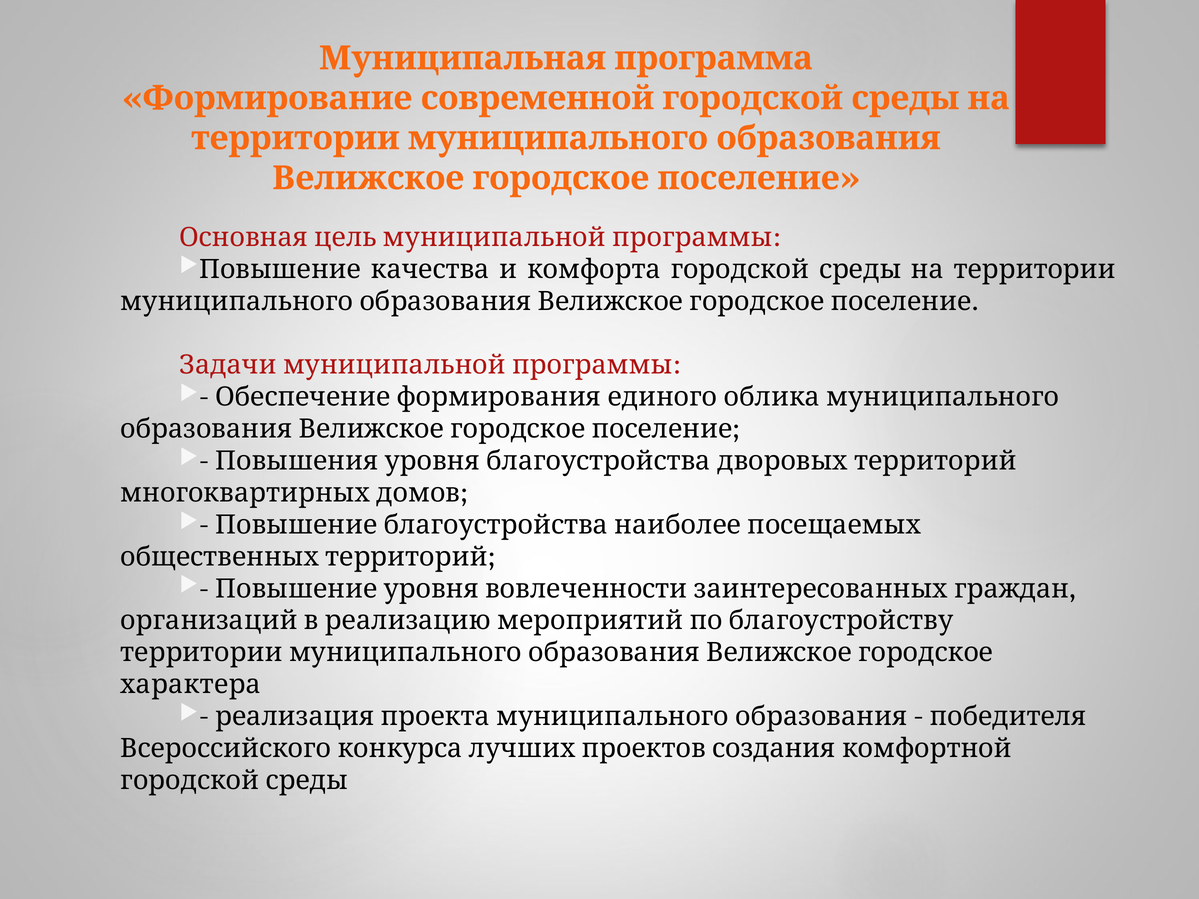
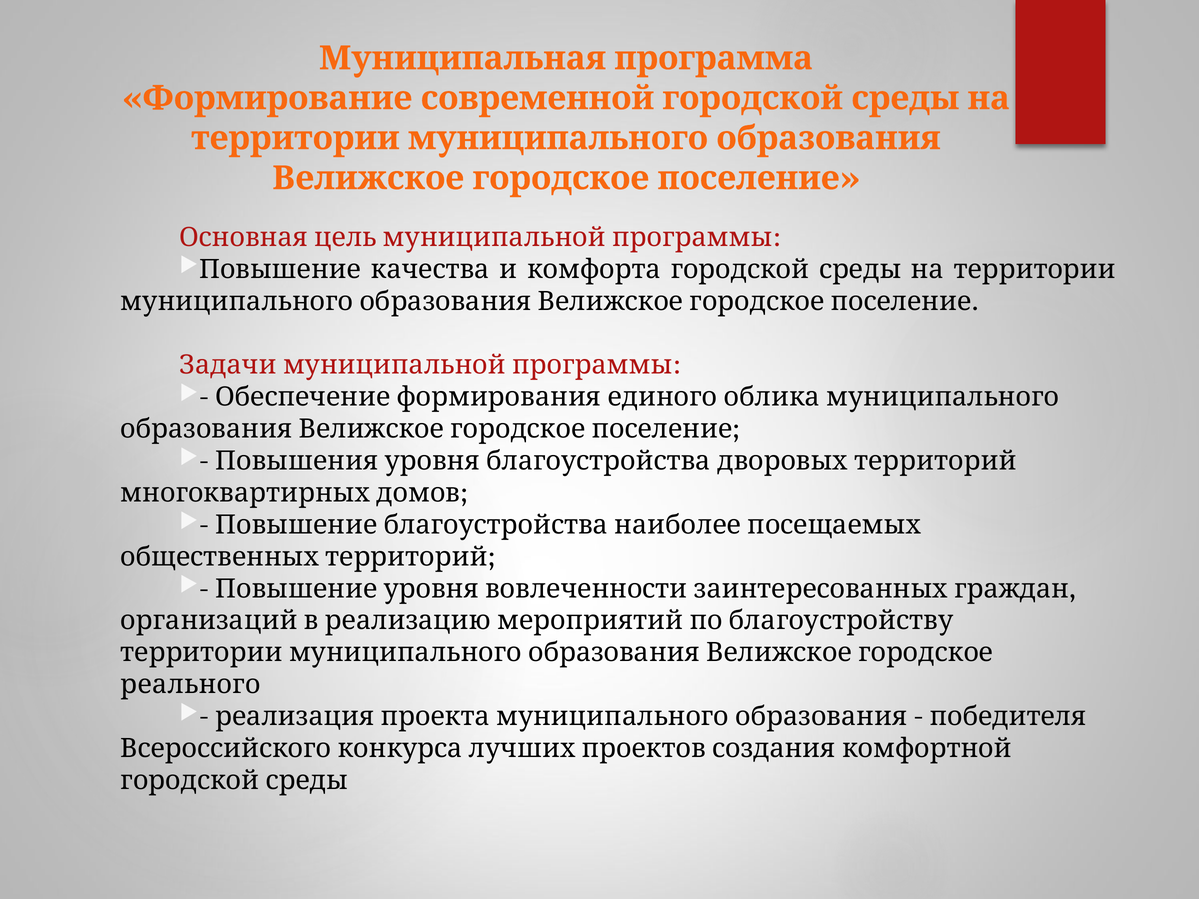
характера: характера -> реального (191, 685)
